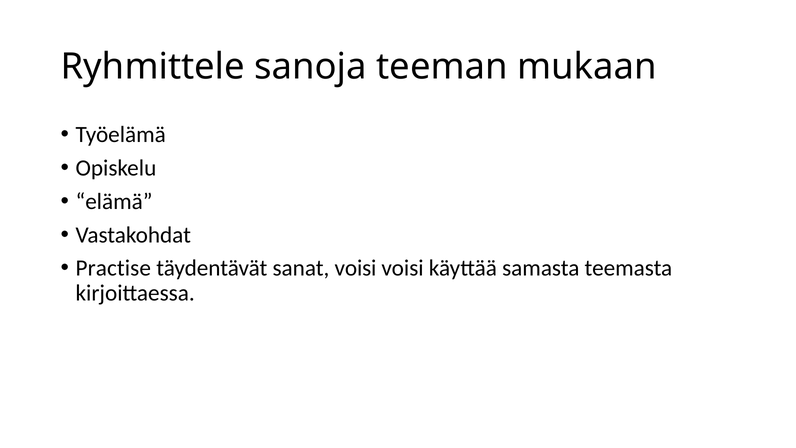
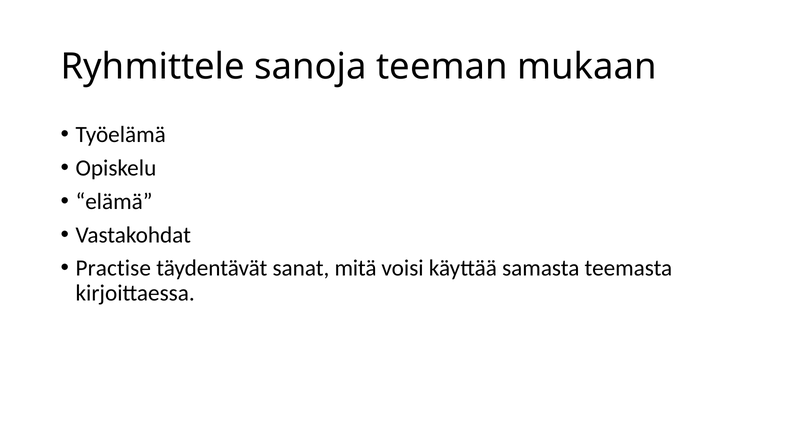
sanat voisi: voisi -> mitä (356, 268)
